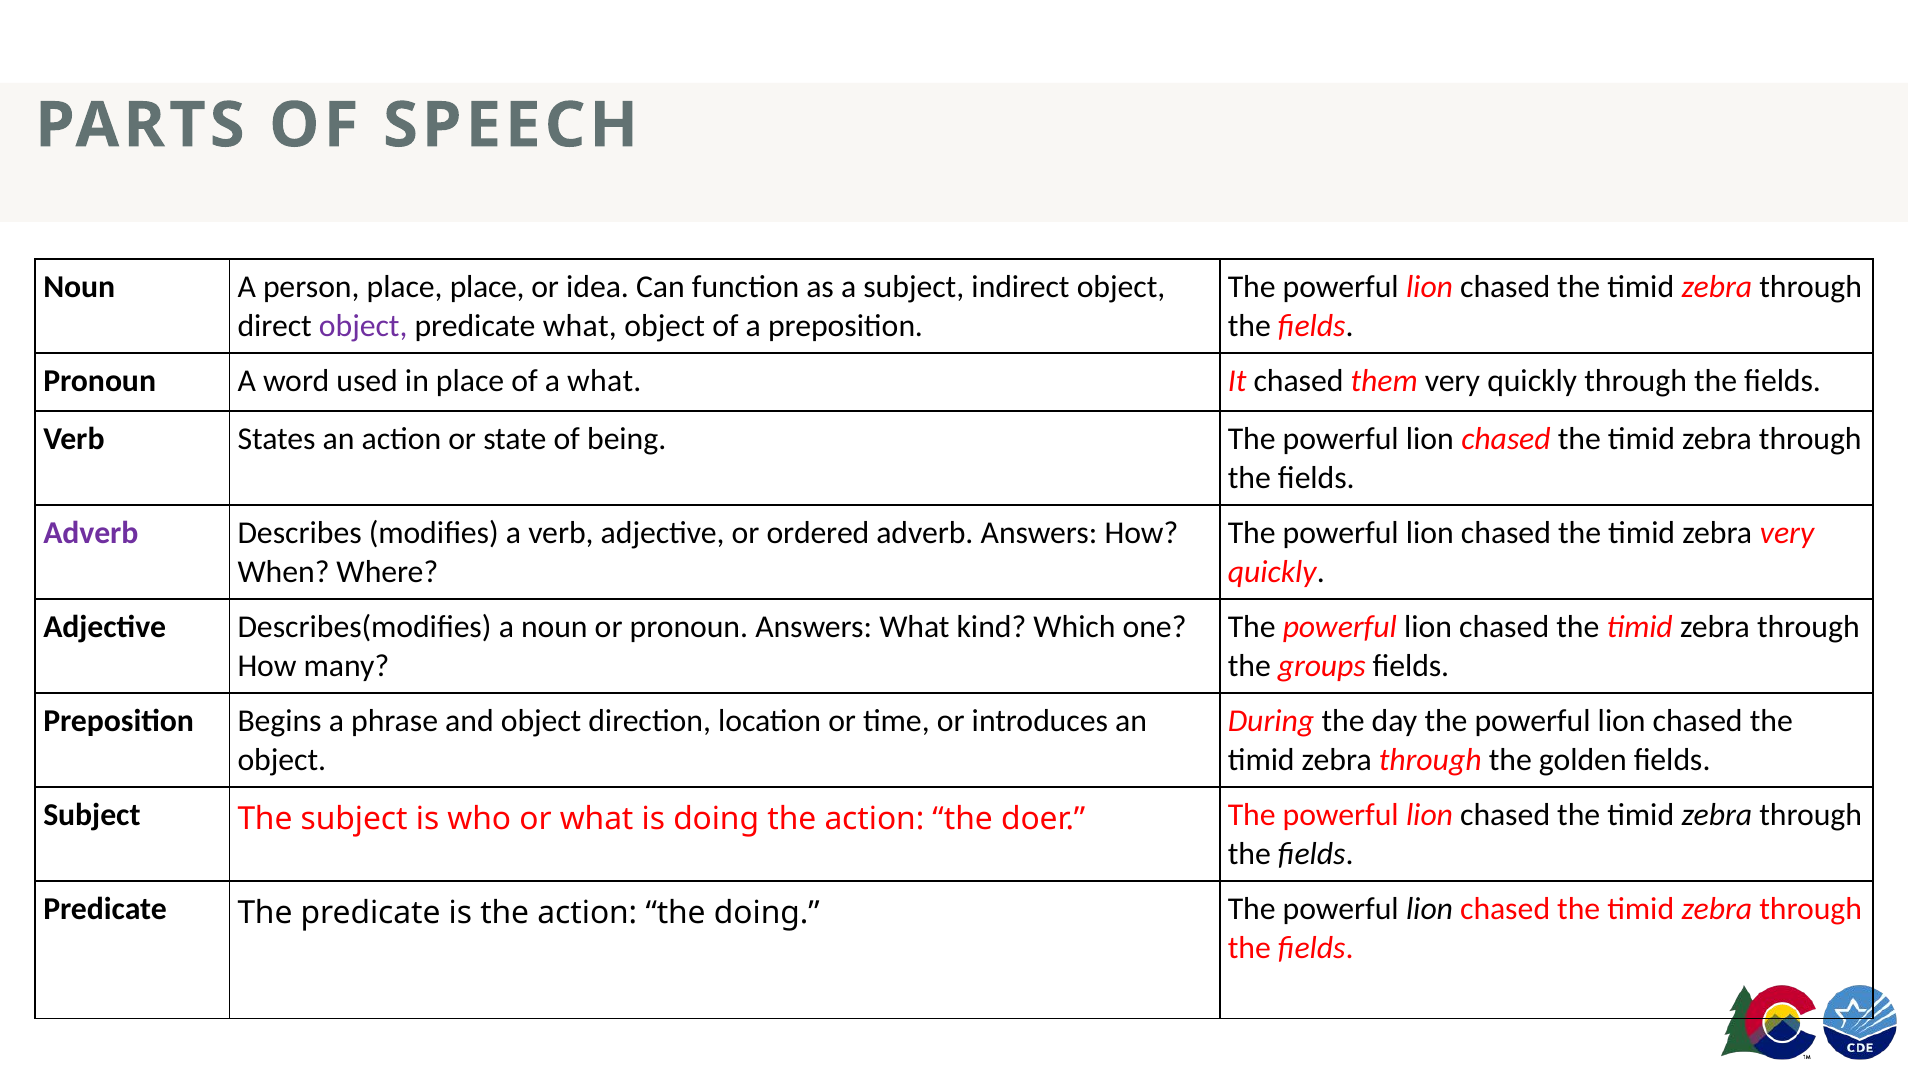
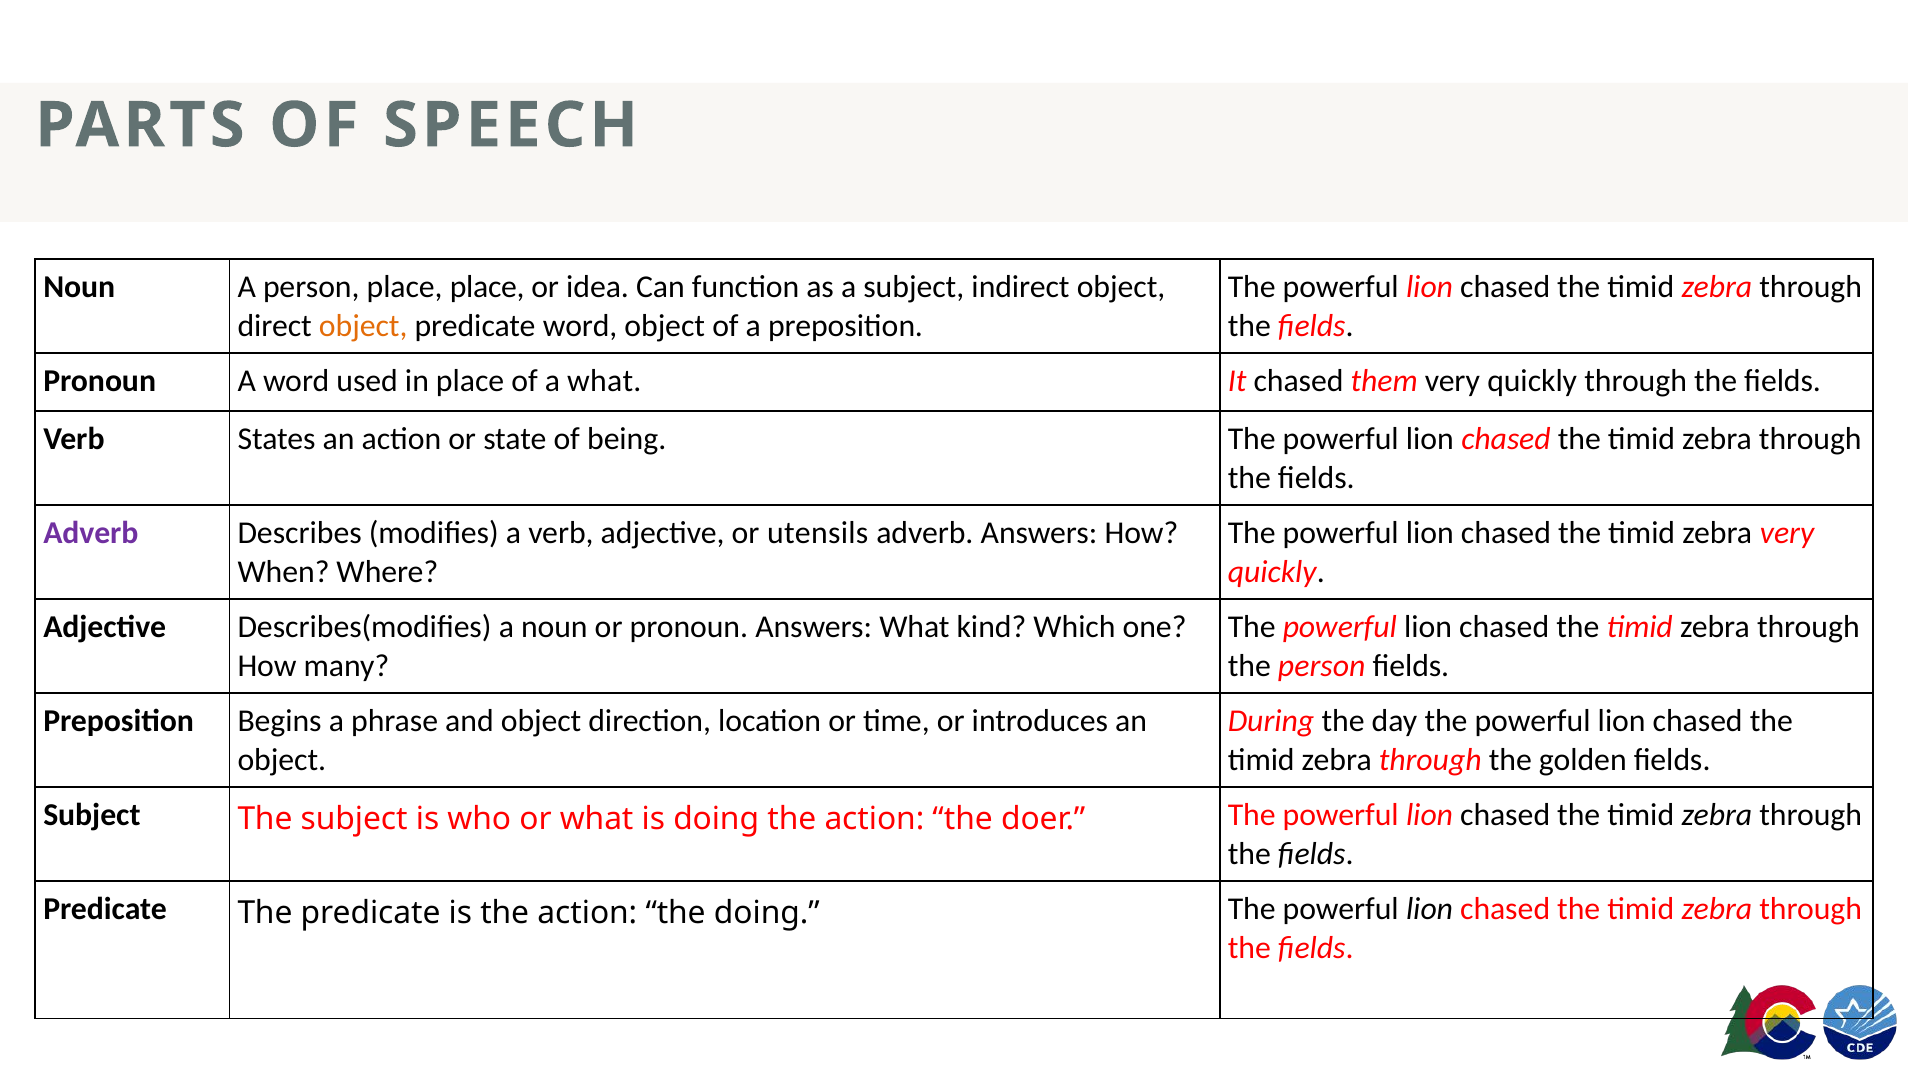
object colour: purple -> orange (363, 326)
predicate what: what -> word (580, 326)
ordered: ordered -> utensils (818, 533)
the groups: groups -> person (1322, 666)
